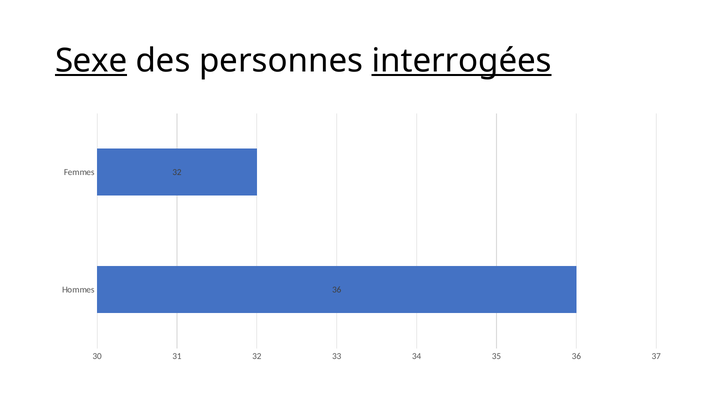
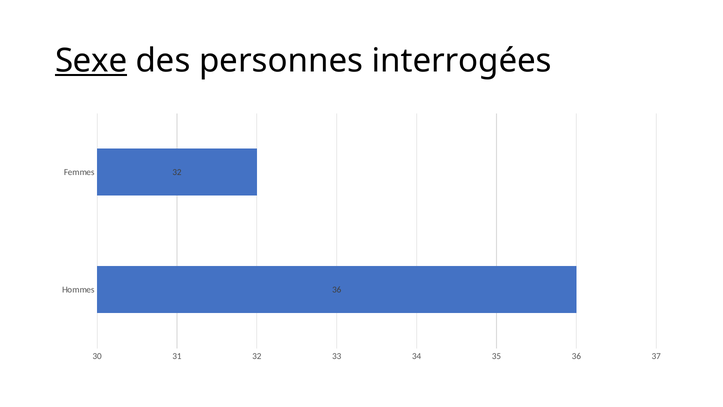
interrogées underline: present -> none (462, 61)
